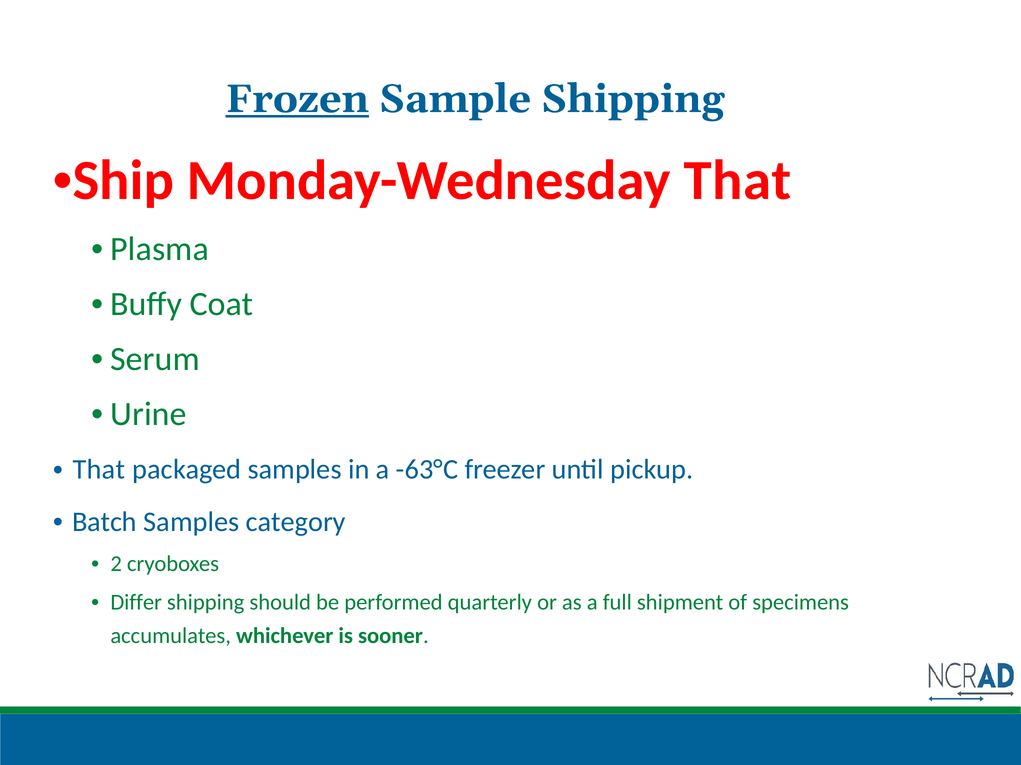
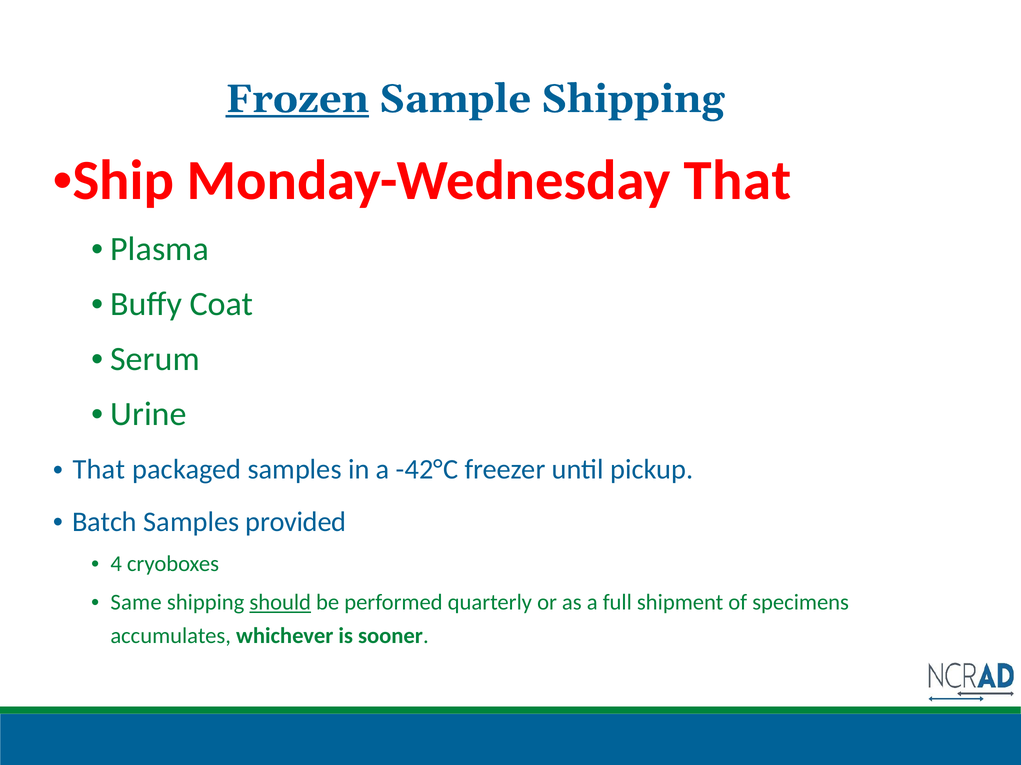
-63°C: -63°C -> -42°C (427, 470)
category: category -> provided (296, 522)
2: 2 -> 4 (116, 564)
Differ: Differ -> Same (136, 603)
should underline: none -> present (280, 603)
